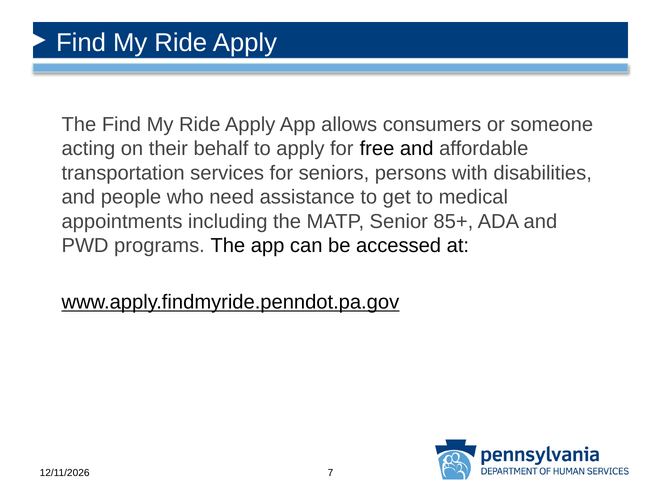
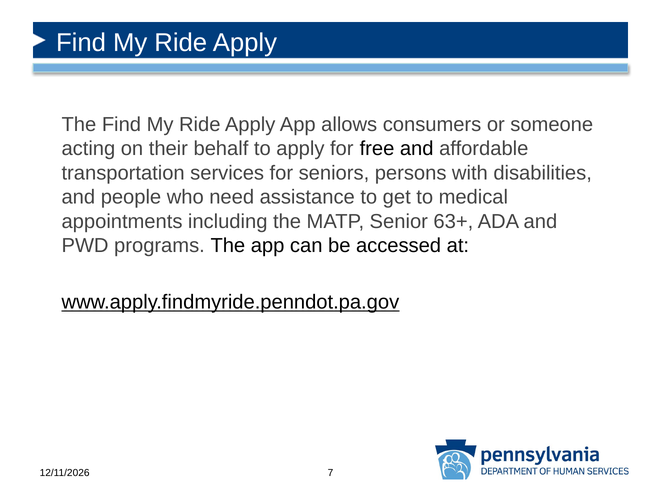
85+: 85+ -> 63+ (453, 221)
